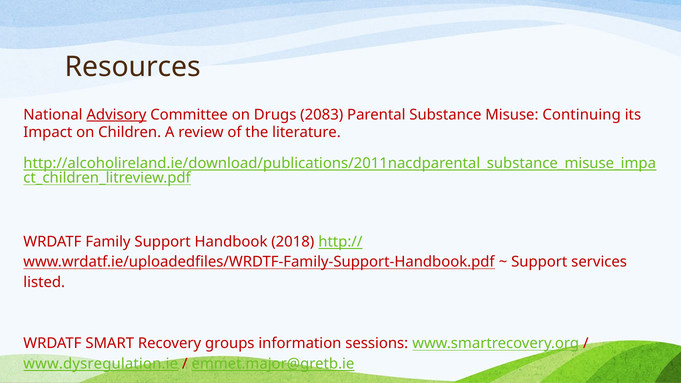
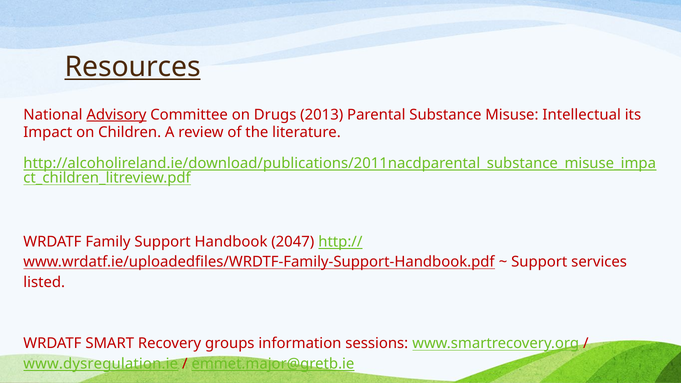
Resources underline: none -> present (133, 67)
2083: 2083 -> 2013 (322, 115)
Continuing: Continuing -> Intellectual (582, 115)
2018: 2018 -> 2047 (293, 242)
